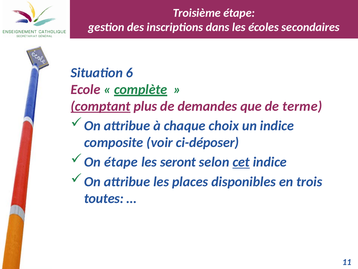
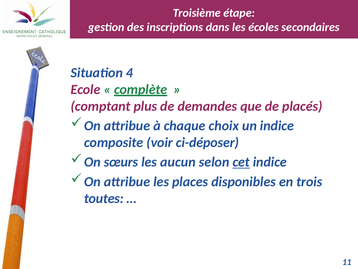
6: 6 -> 4 (130, 73)
comptant underline: present -> none (101, 106)
terme: terme -> placés (302, 106)
On étape: étape -> sœurs (121, 162)
seront: seront -> aucun (178, 162)
